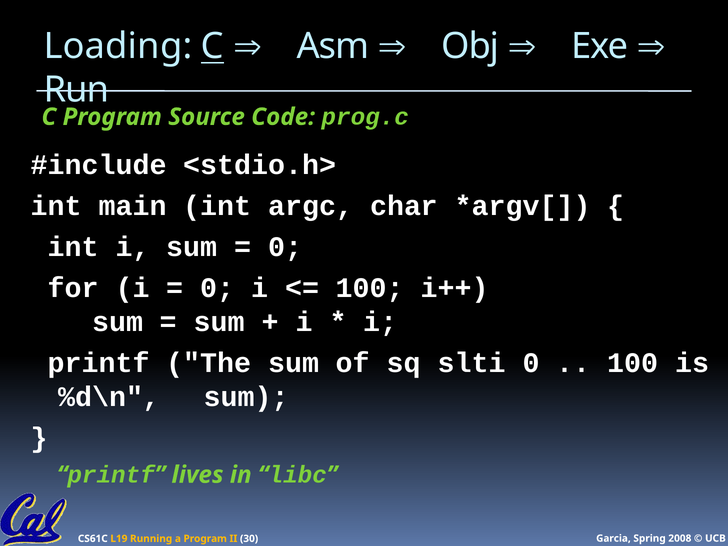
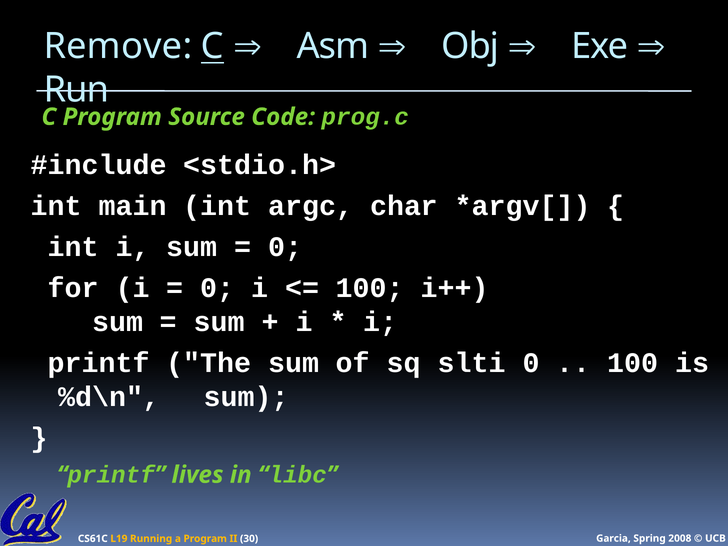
Loading: Loading -> Remove (118, 46)
